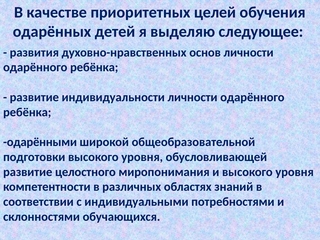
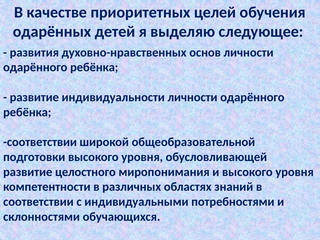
одарёнными: одарёнными -> соответствии (40, 142)
